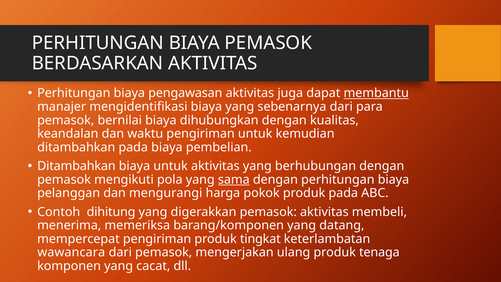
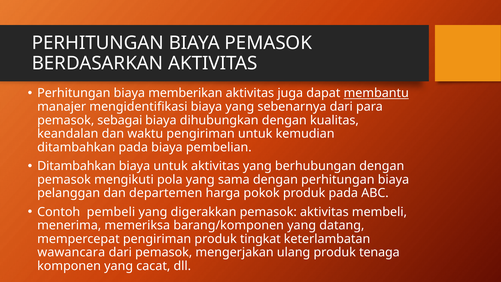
pengawasan: pengawasan -> memberikan (185, 93)
bernilai: bernilai -> sebagai (120, 120)
sama underline: present -> none (234, 179)
mengurangi: mengurangi -> departemen (166, 193)
dihitung: dihitung -> pembeli (111, 212)
